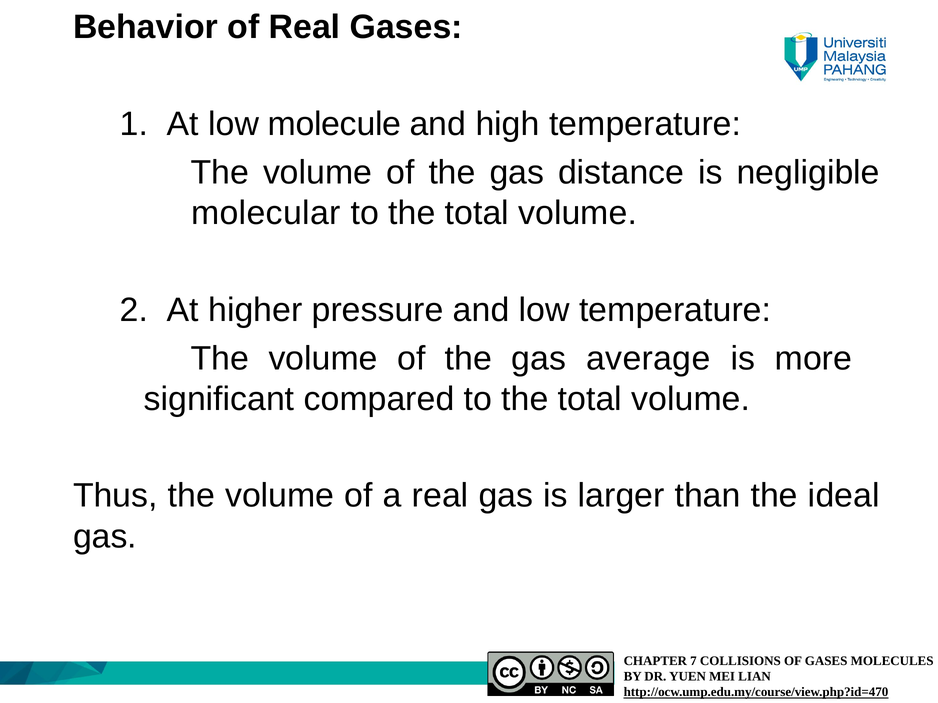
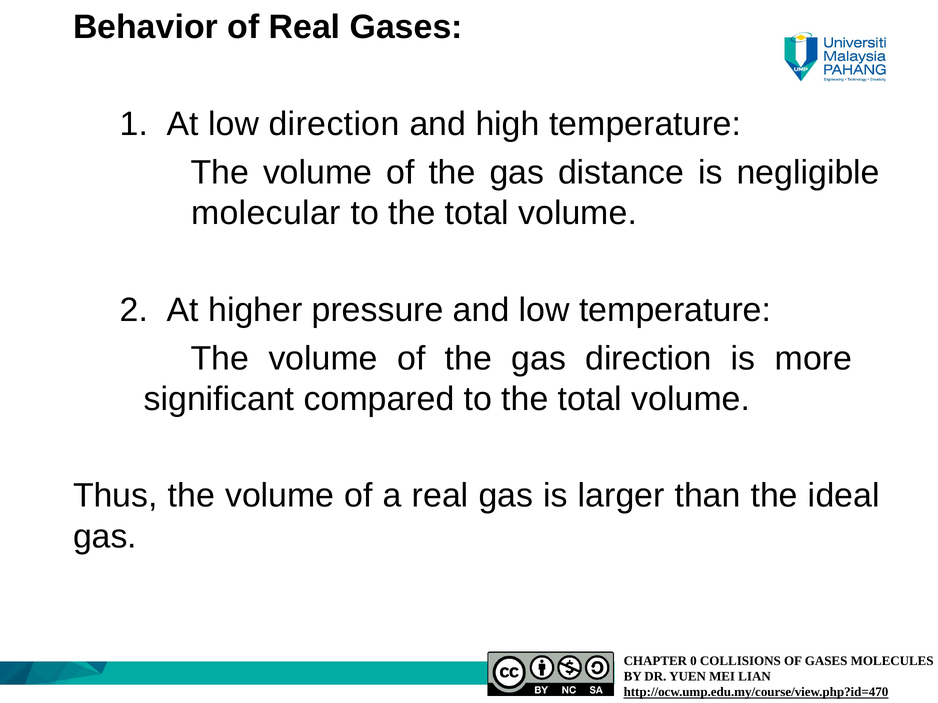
low molecule: molecule -> direction (334, 124)
gas average: average -> direction (649, 359)
7: 7 -> 0 (694, 661)
